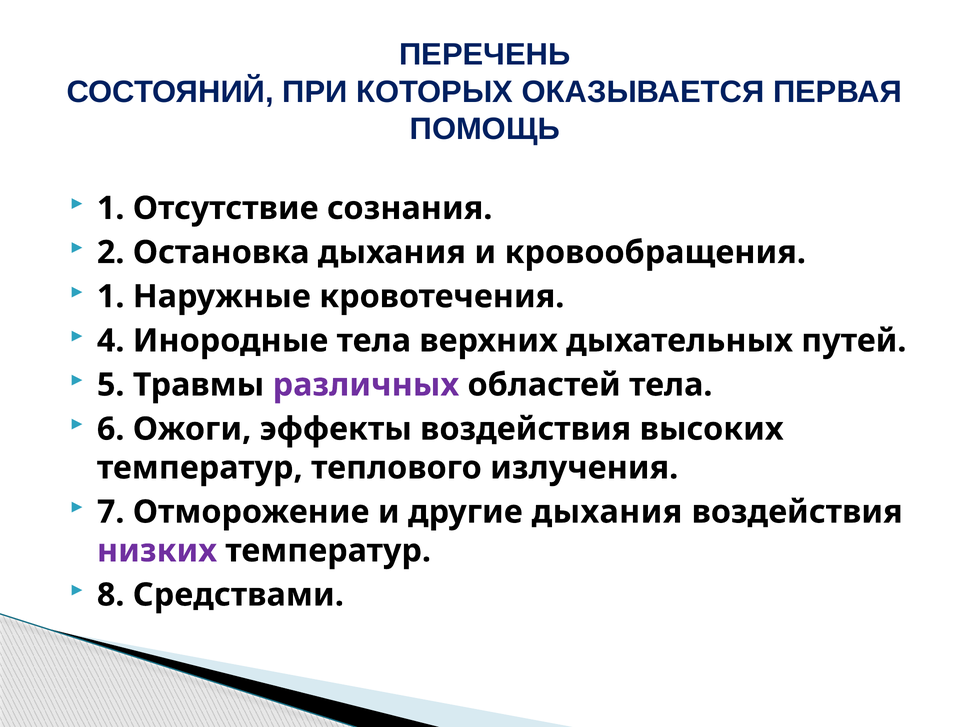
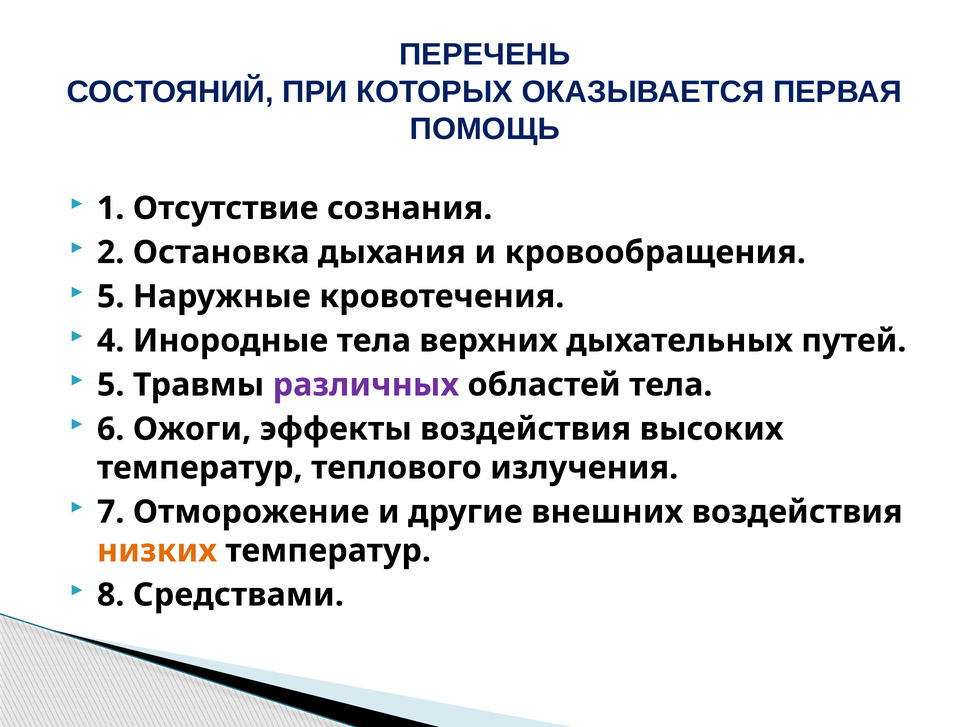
1: 1 -> 5 (111, 297)
другие дыхания: дыхания -> внешних (607, 512)
низких colour: purple -> orange (157, 551)
